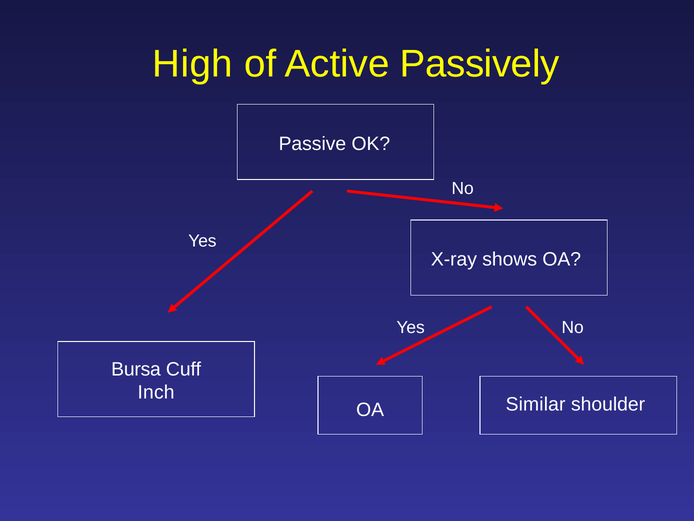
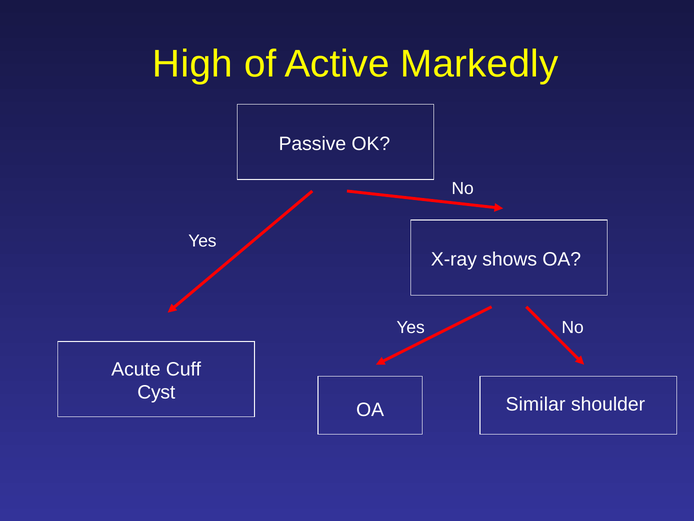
Passively: Passively -> Markedly (479, 64)
Bursa: Bursa -> Acute (136, 369)
Inch: Inch -> Cyst (156, 392)
